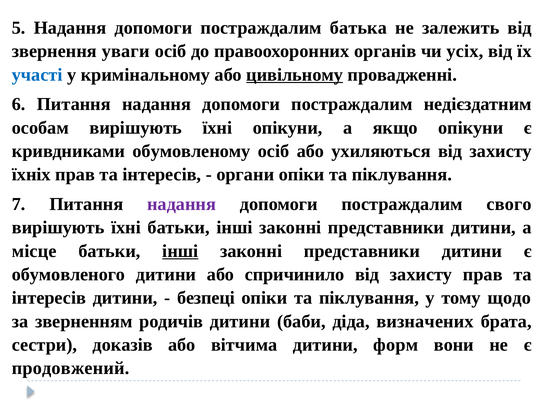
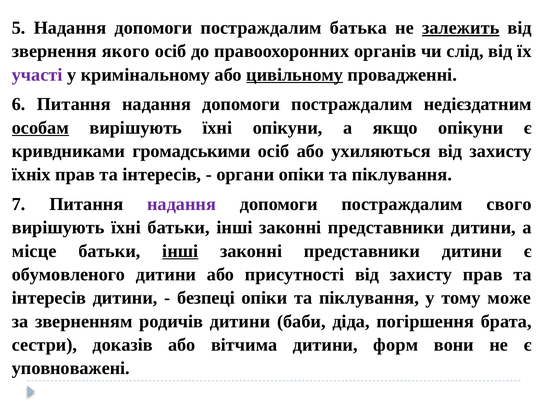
залежить underline: none -> present (461, 28)
уваги: уваги -> якого (126, 51)
усіх: усіх -> слід (465, 51)
участі colour: blue -> purple (37, 75)
особам underline: none -> present (40, 128)
обумовленому: обумовленому -> громадськими (192, 151)
спричинило: спричинило -> присутності (295, 274)
щодо: щодо -> може (509, 298)
визначених: визначених -> погіршення (425, 321)
продовжений: продовжений -> уповноважені (71, 368)
